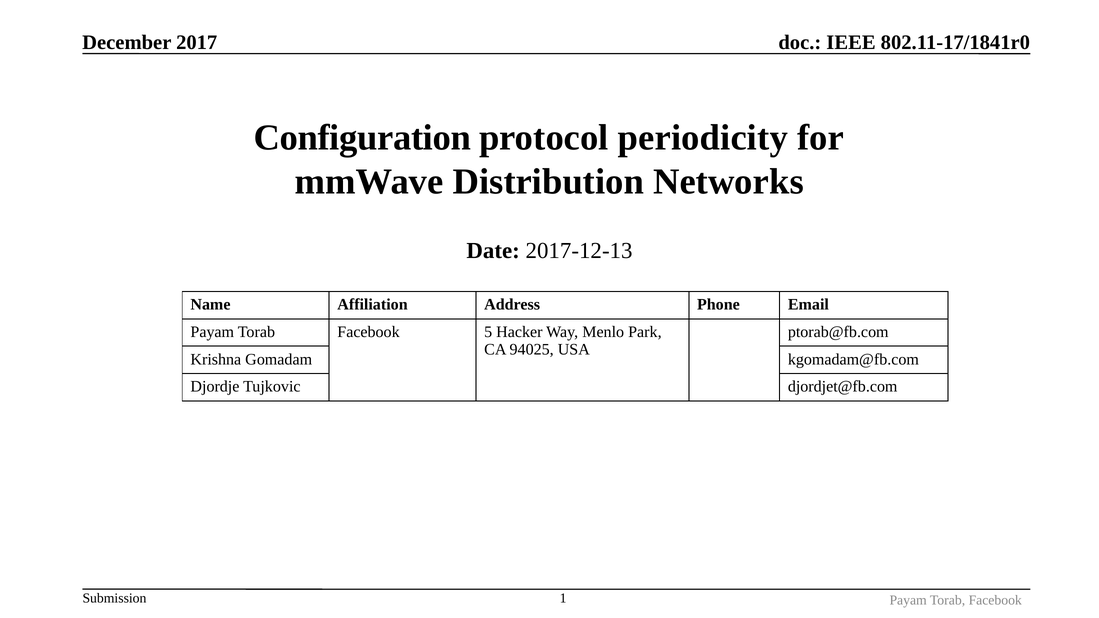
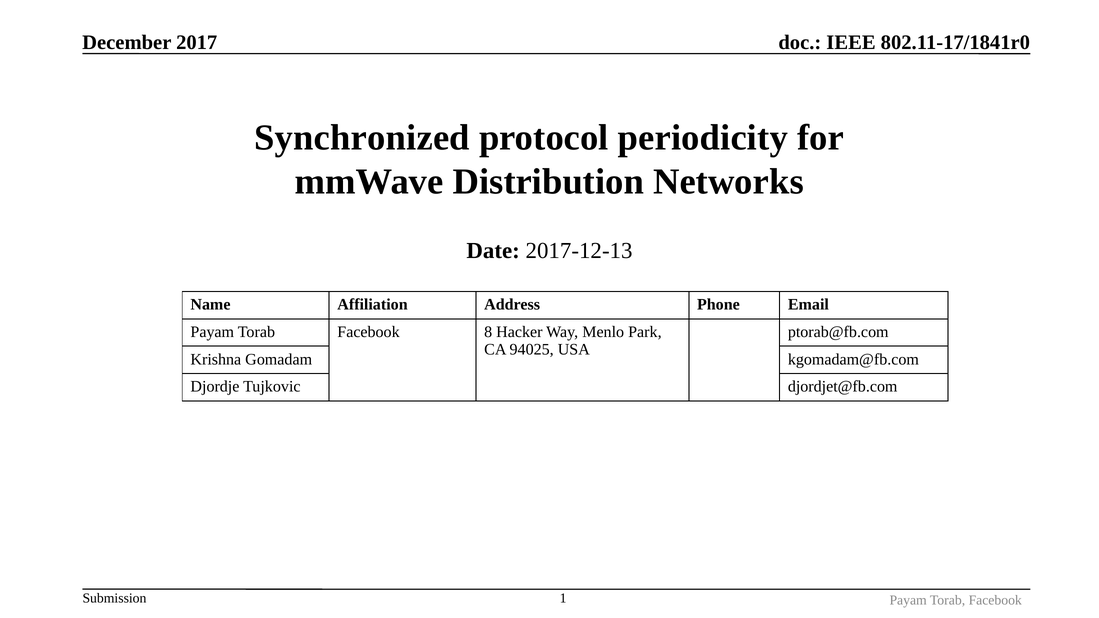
Configuration: Configuration -> Synchronized (362, 138)
5: 5 -> 8 (488, 332)
